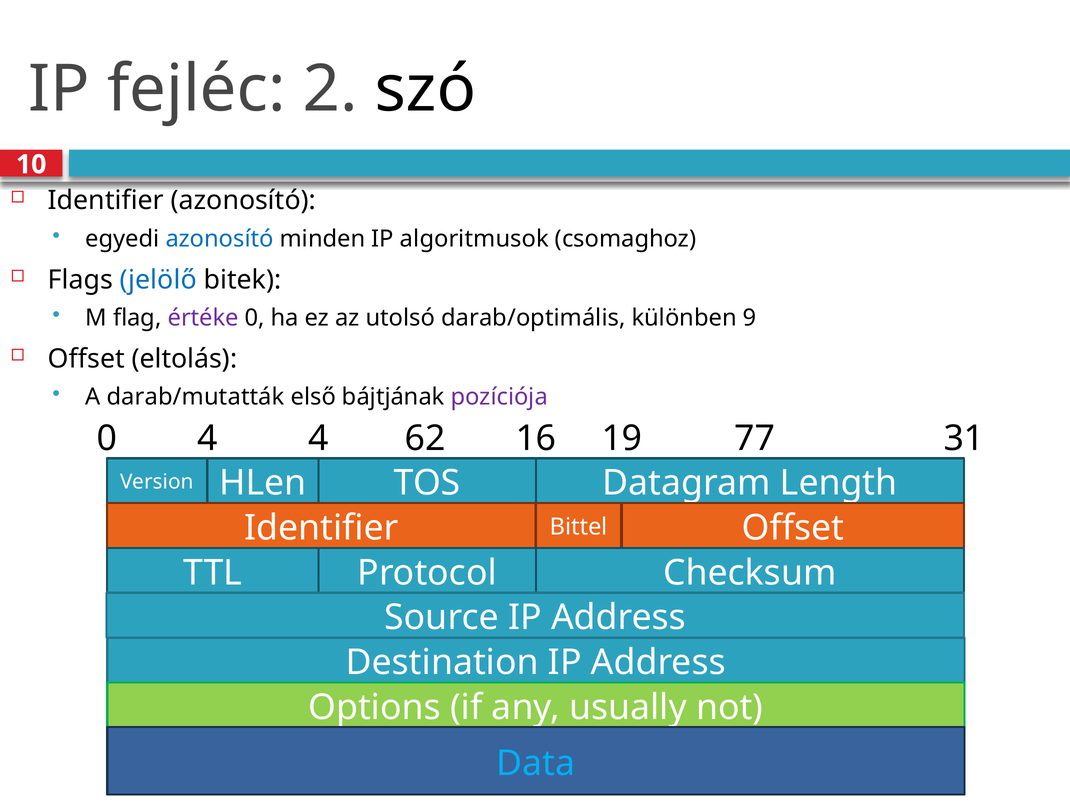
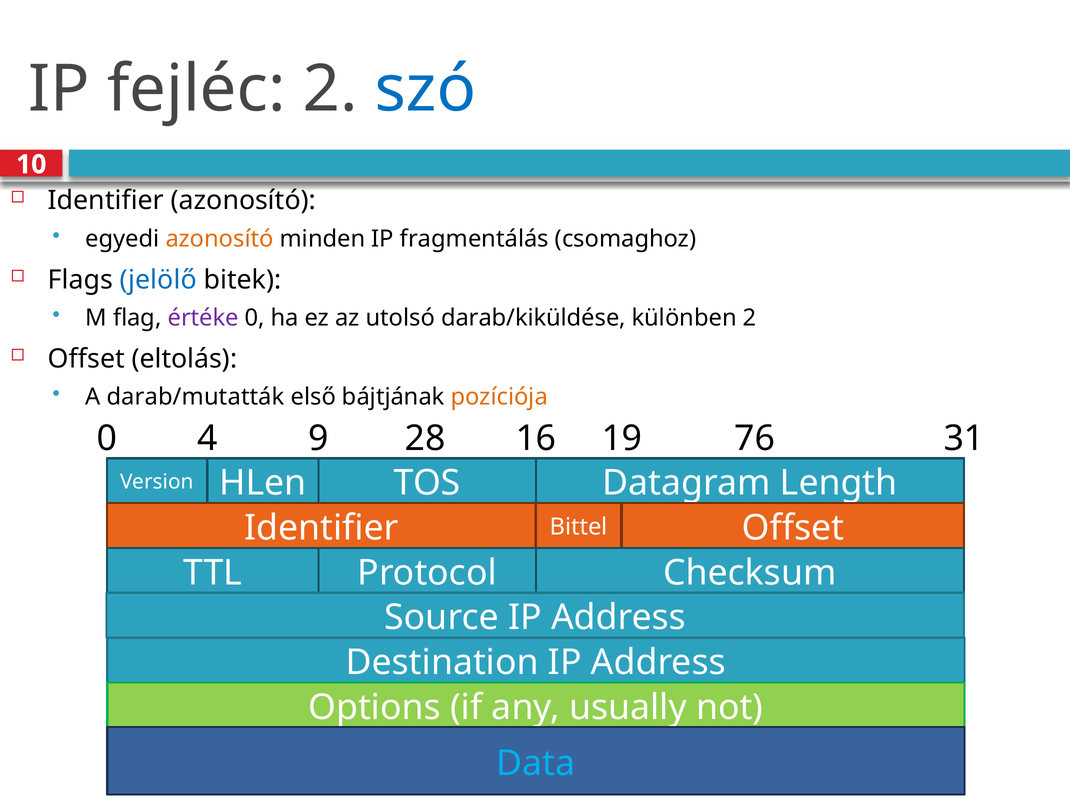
szó colour: black -> blue (425, 89)
azonosító colour: blue -> orange (220, 239)
algoritmusok: algoritmusok -> fragmentálás (474, 239)
darab/optimális: darab/optimális -> darab/kiküldése (533, 318)
különben 9: 9 -> 2 (750, 318)
pozíciója colour: purple -> orange (499, 397)
0 4: 4 -> 9 (318, 439)
62: 62 -> 28 (425, 439)
77: 77 -> 76 (755, 439)
